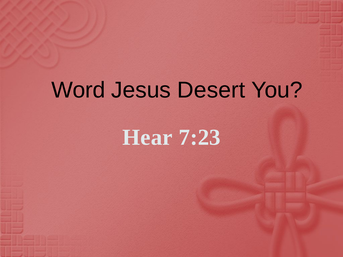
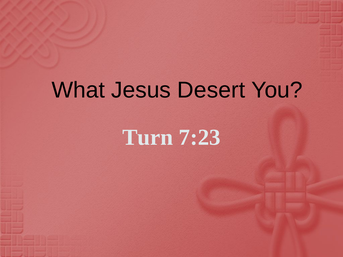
Word: Word -> What (78, 90)
Hear: Hear -> Turn (148, 138)
